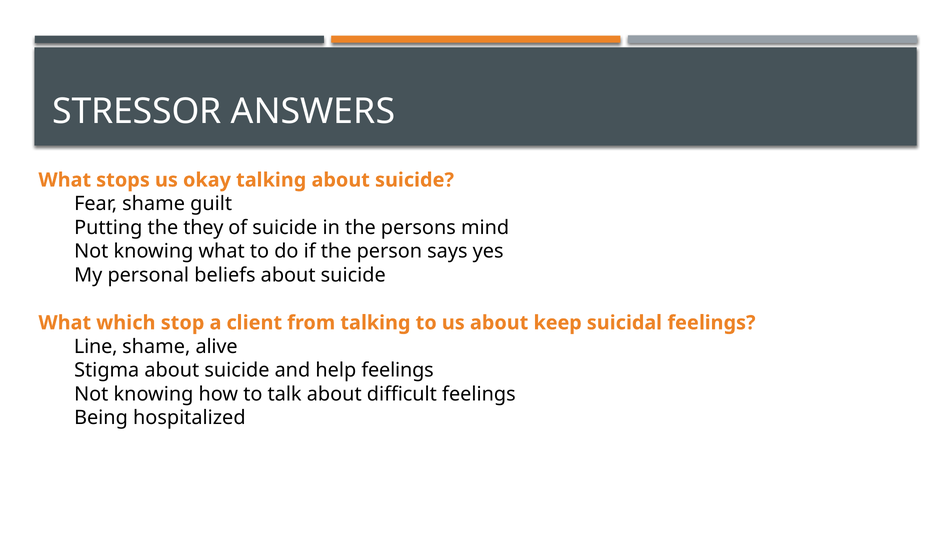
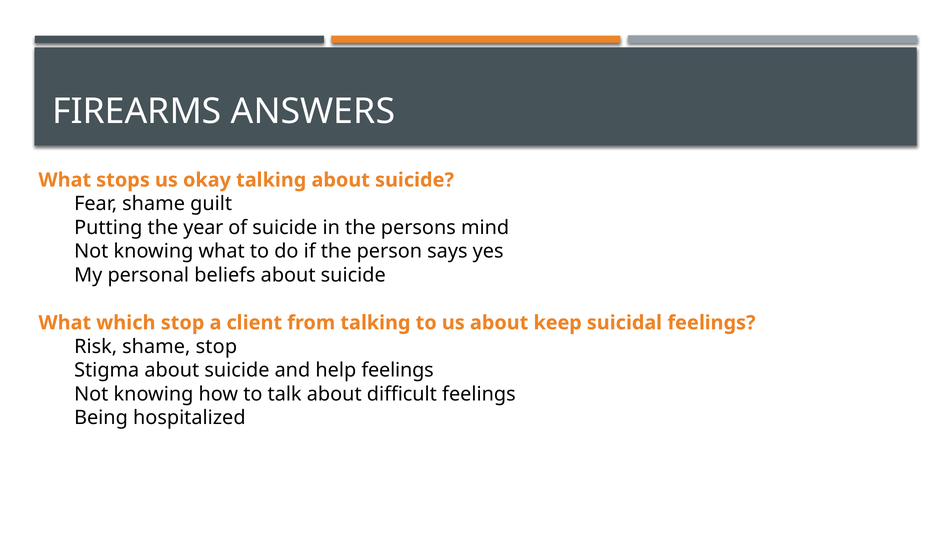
STRESSOR: STRESSOR -> FIREARMS (137, 112)
they: they -> year (203, 228)
Line: Line -> Risk (96, 347)
shame alive: alive -> stop (216, 347)
